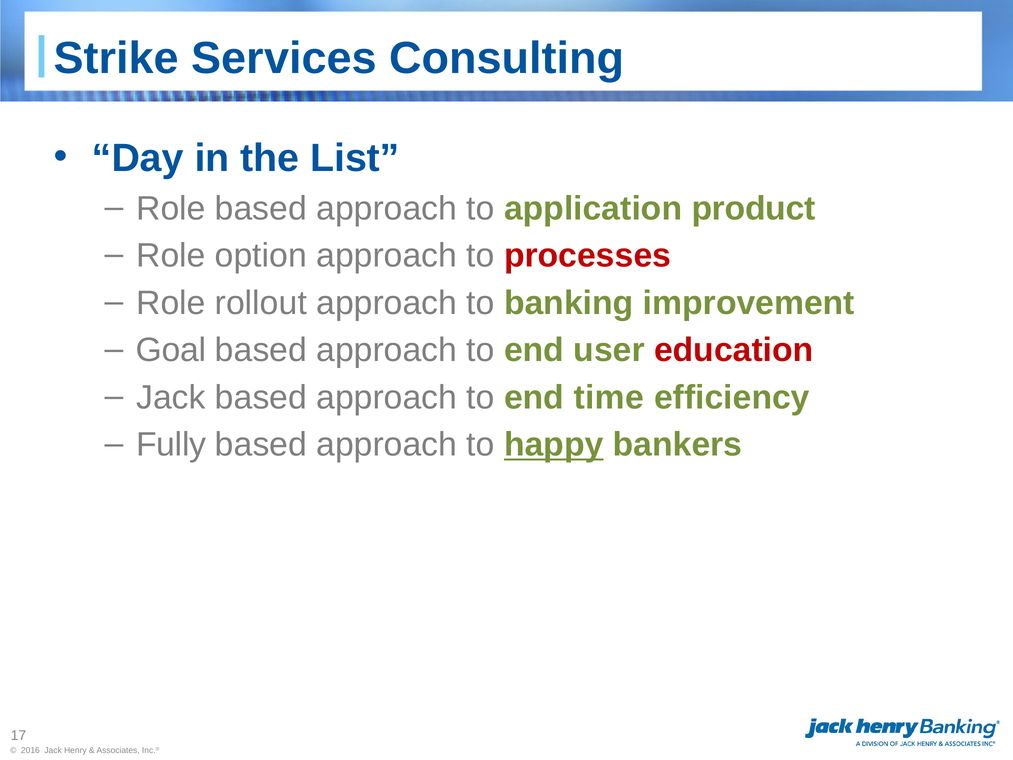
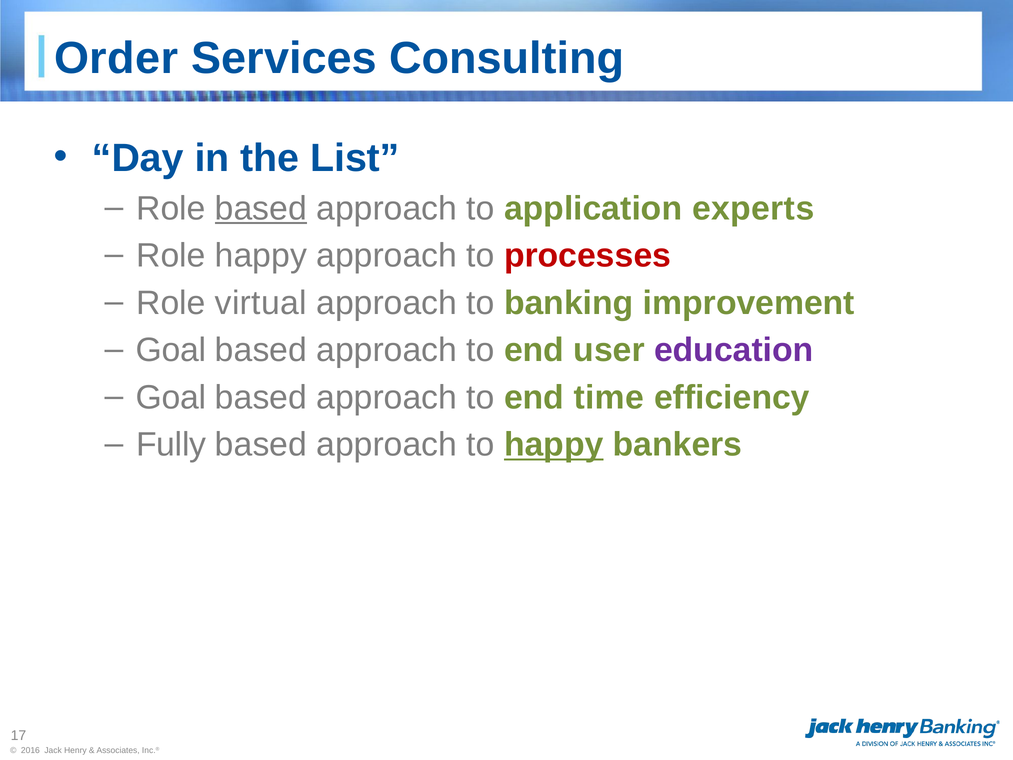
Strike: Strike -> Order (116, 59)
based underline: none -> present (261, 208)
product: product -> experts (753, 208)
Role option: option -> happy (261, 256)
rollout: rollout -> virtual (261, 303)
education colour: red -> purple (734, 350)
Jack: Jack -> Goal (171, 397)
